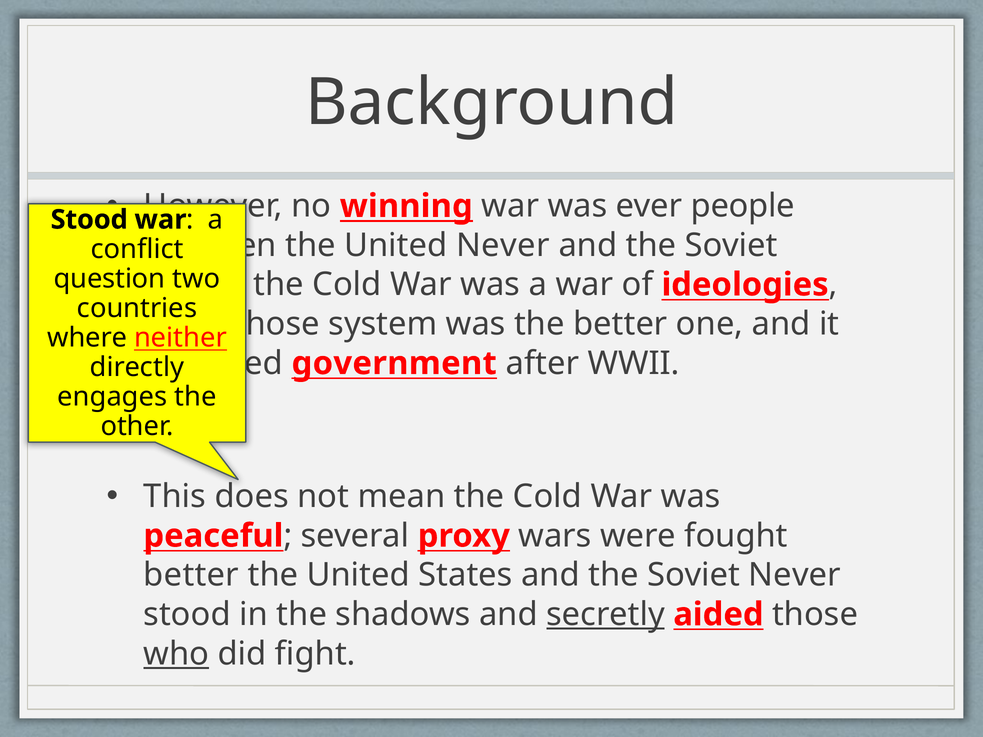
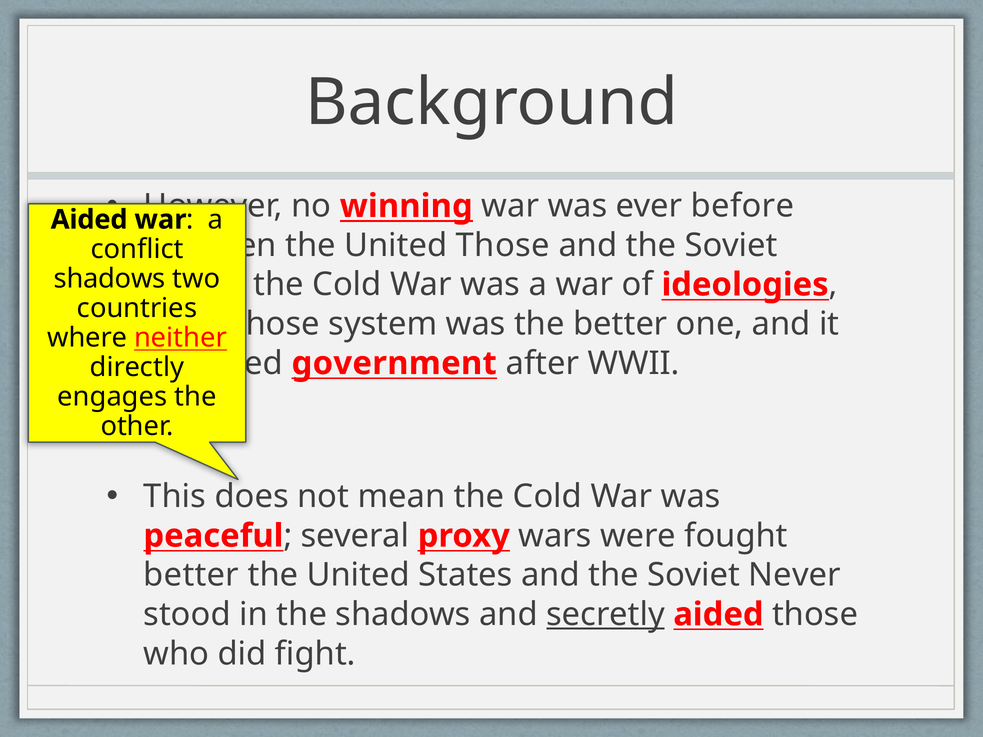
people: people -> before (742, 206)
Stood: Stood -> Aided (89, 220)
United Never: Never -> Those (503, 245)
question: question -> shadows (110, 279)
who underline: present -> none (176, 654)
